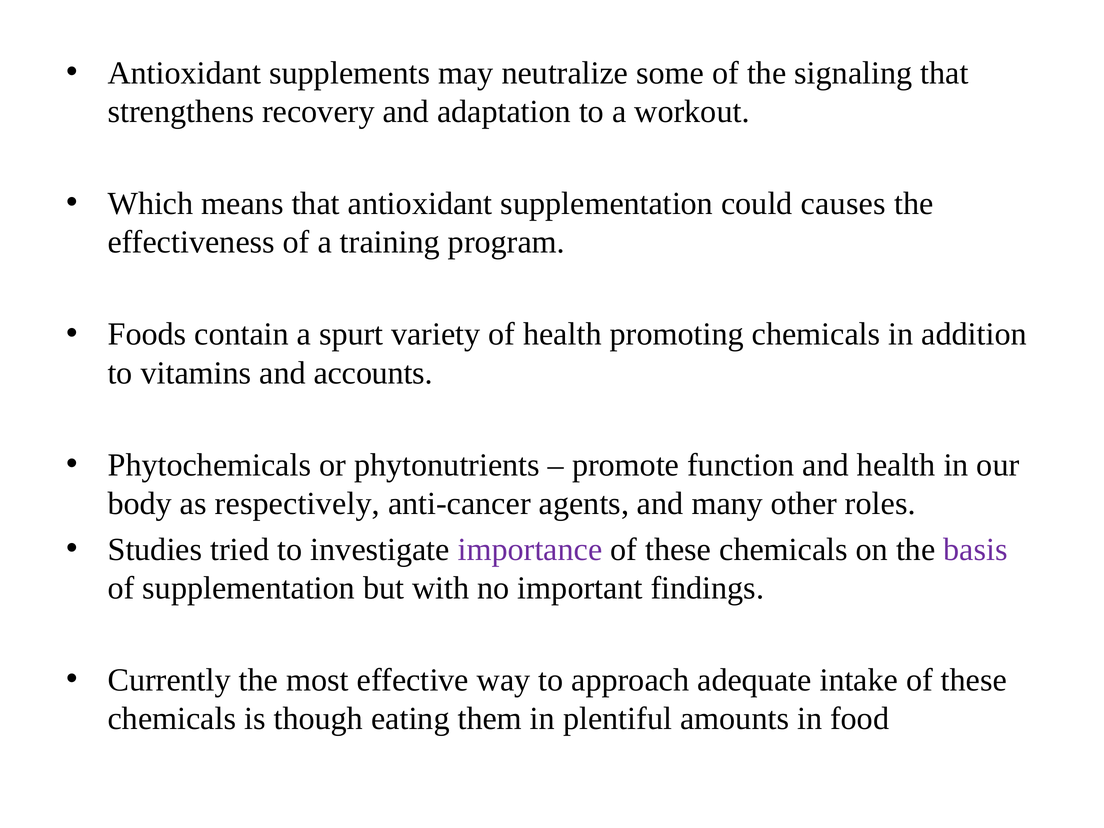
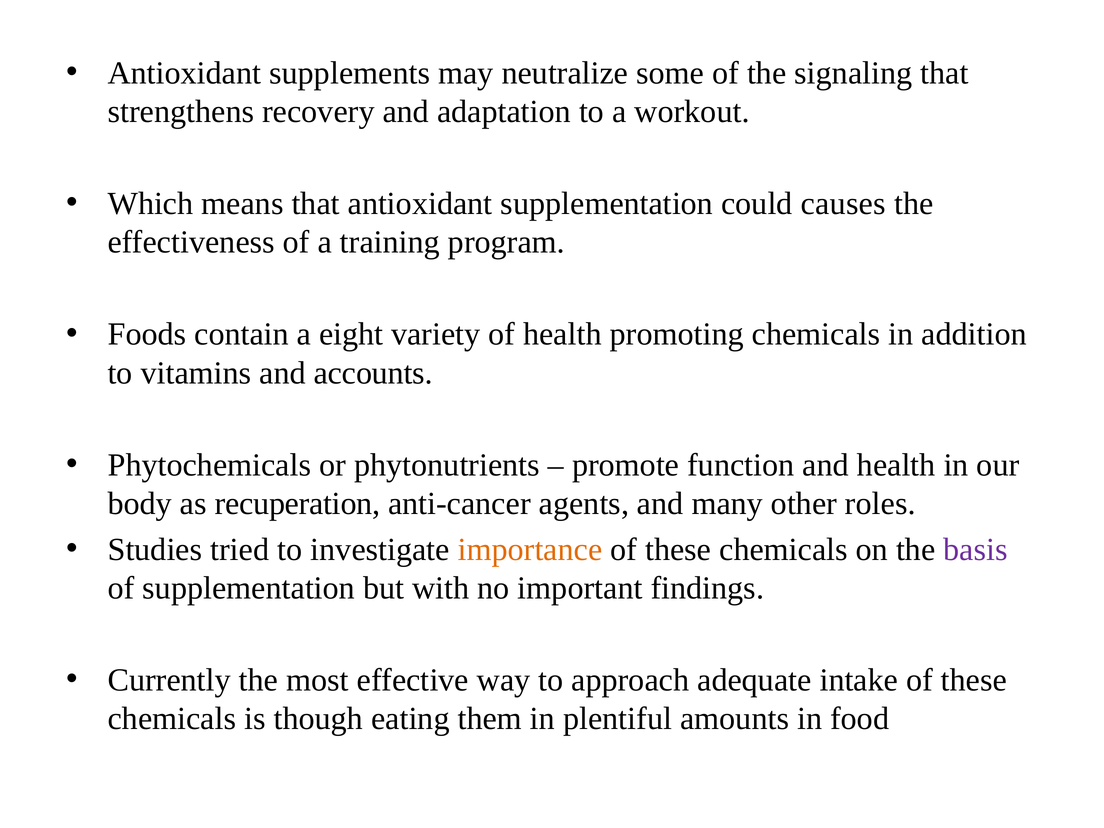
spurt: spurt -> eight (351, 334)
respectively: respectively -> recuperation (298, 504)
importance colour: purple -> orange (530, 550)
